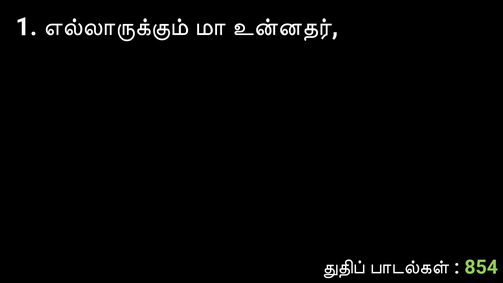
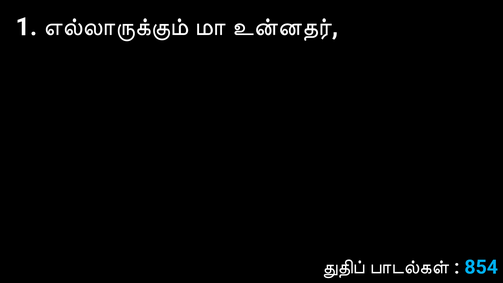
854 colour: light green -> light blue (481, 267)
